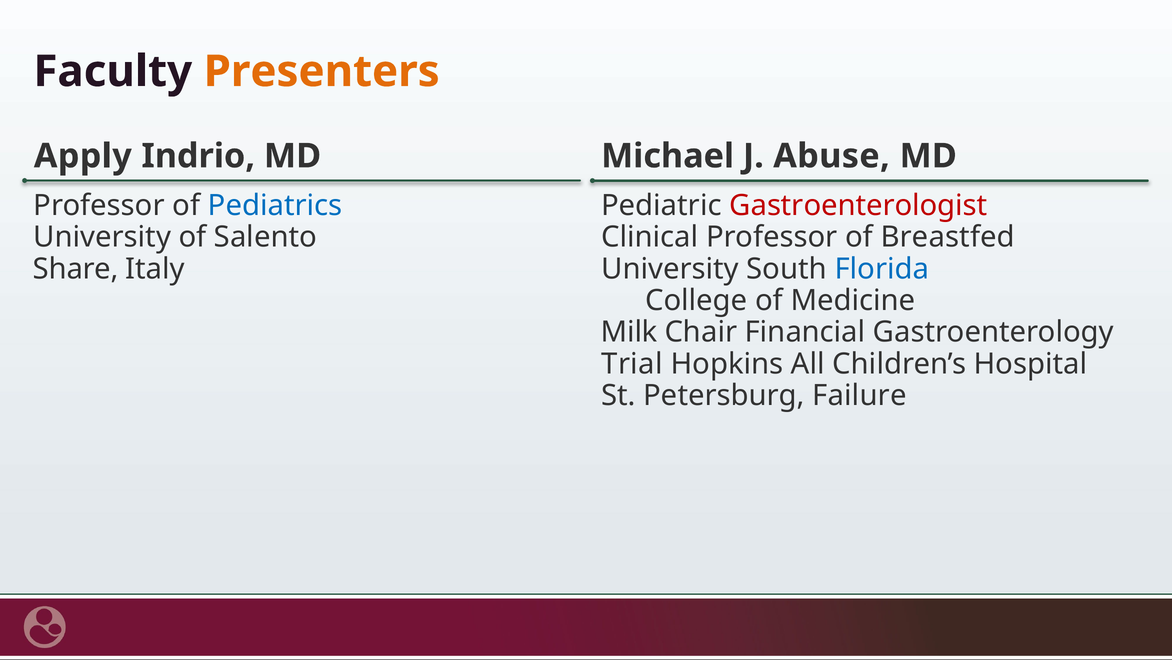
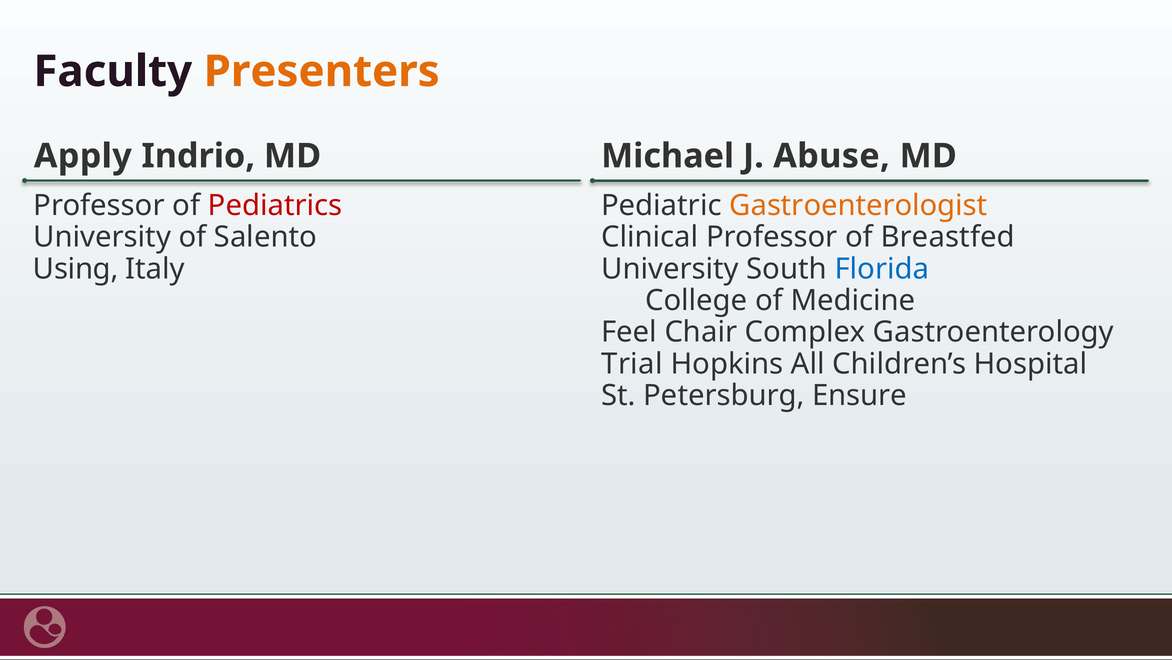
Pediatrics colour: blue -> red (275, 205)
Gastroenterologist colour: red -> orange (858, 205)
Share: Share -> Using (76, 269)
Milk: Milk -> Feel (629, 332)
Financial: Financial -> Complex (805, 332)
Failure: Failure -> Ensure (859, 395)
